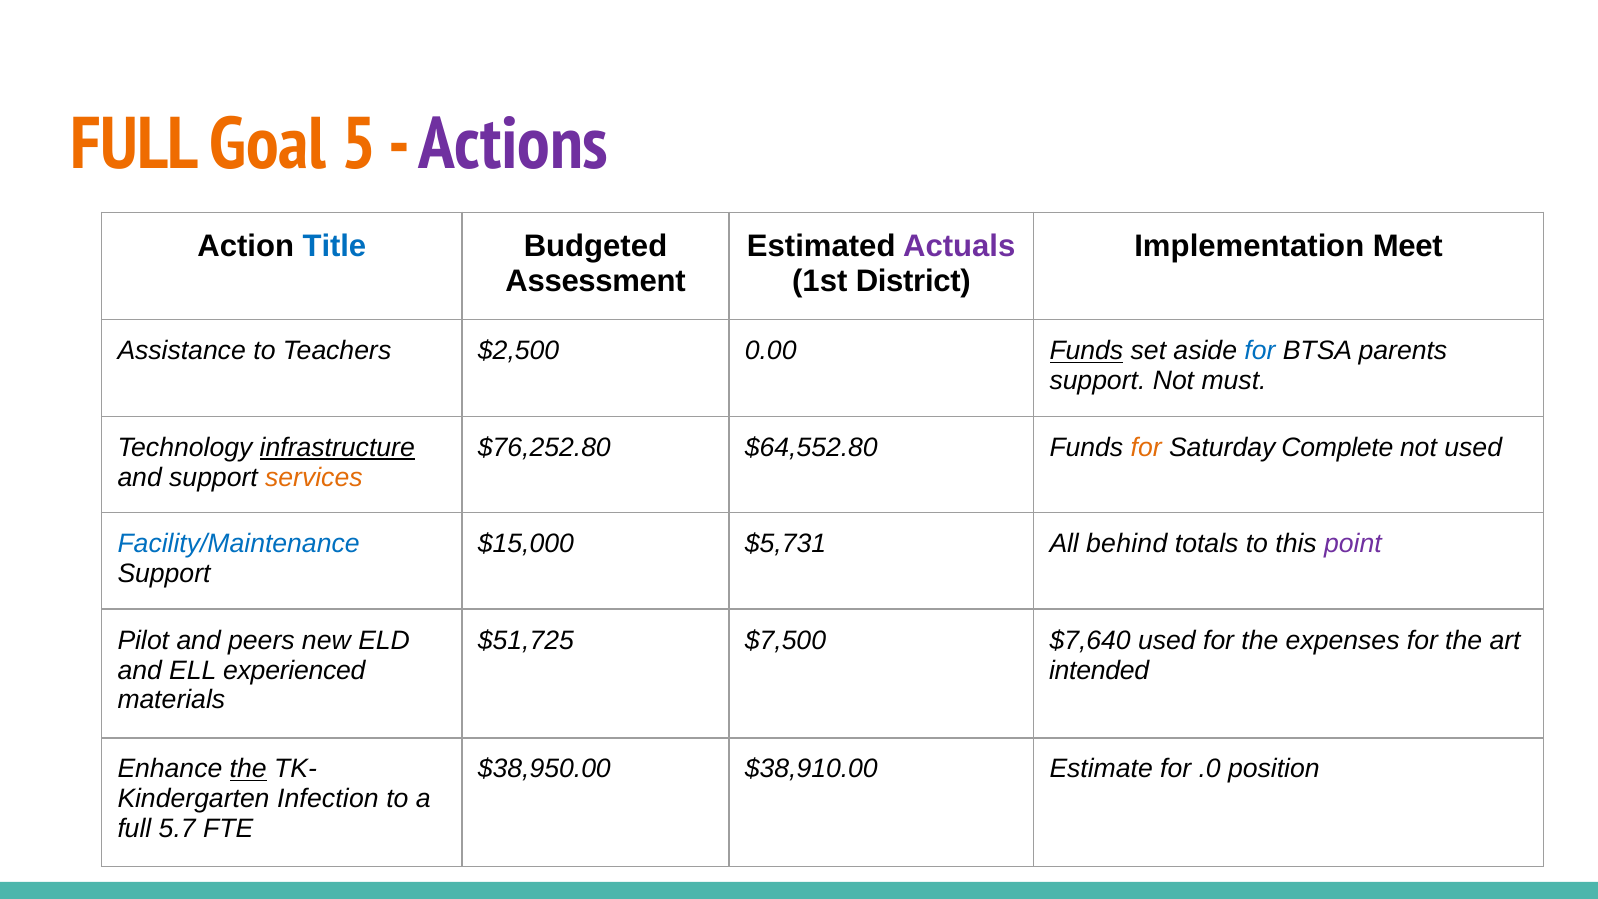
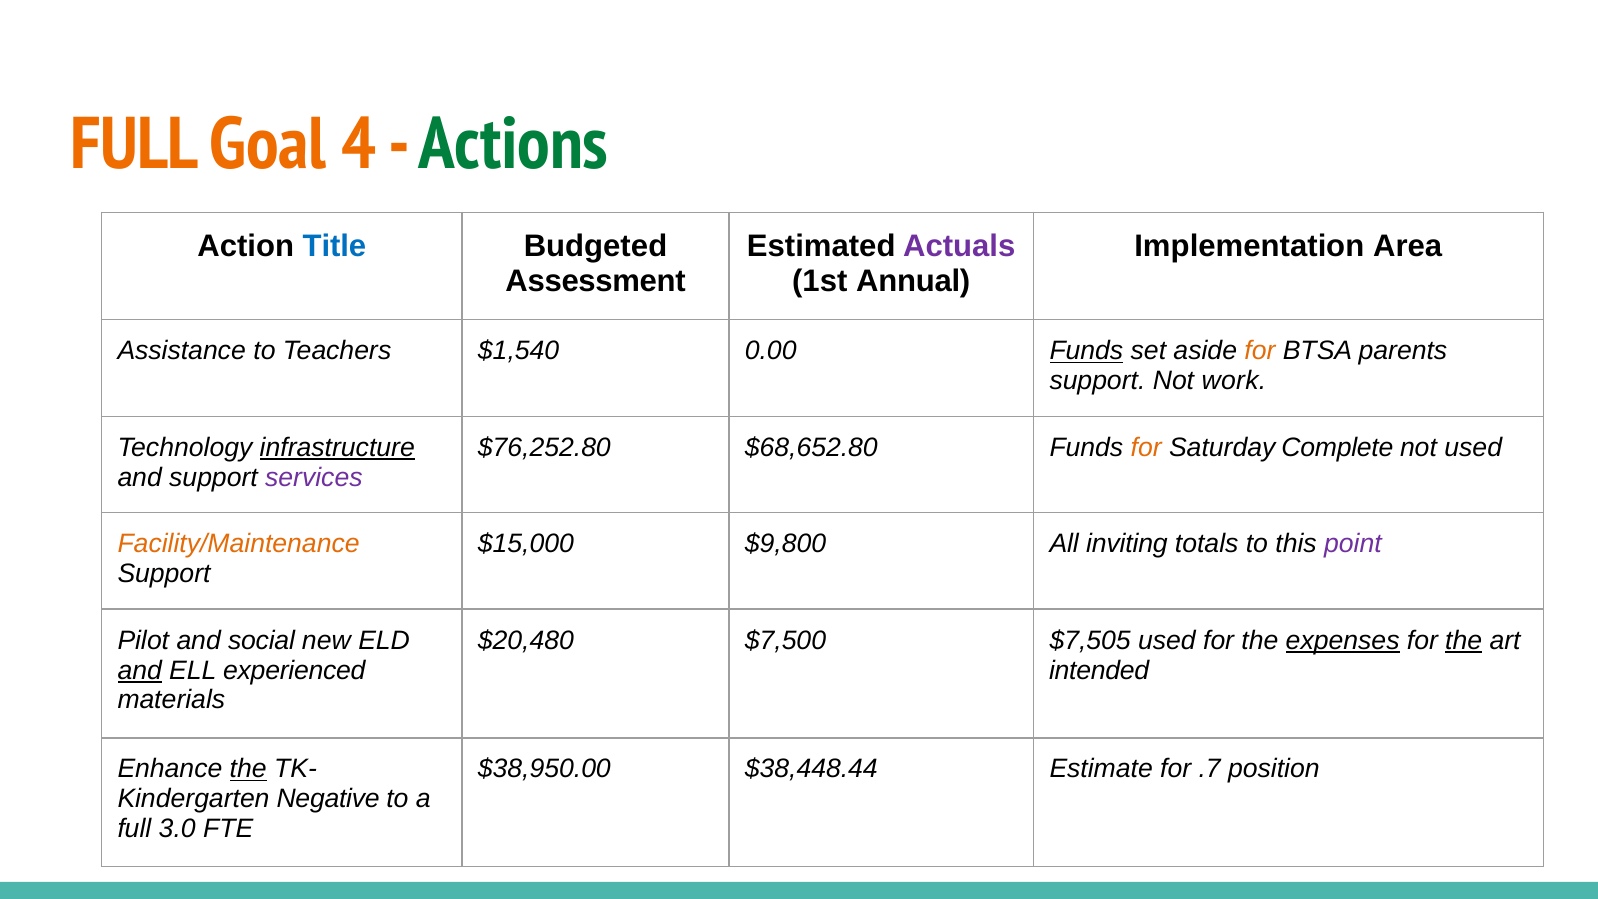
5: 5 -> 4 (359, 144)
Actions colour: purple -> green (513, 144)
Meet: Meet -> Area (1408, 246)
District: District -> Annual (913, 281)
$2,500: $2,500 -> $1,540 (519, 351)
for colour: blue -> orange (1260, 351)
must: must -> work (1234, 381)
$64,552.80: $64,552.80 -> $68,652.80 (811, 448)
services colour: orange -> purple (314, 477)
Facility/Maintenance colour: blue -> orange (239, 544)
$5,731: $5,731 -> $9,800 (786, 544)
behind: behind -> inviting (1127, 544)
peers: peers -> social (262, 640)
$51,725: $51,725 -> $20,480 (526, 640)
$7,640: $7,640 -> $7,505 (1090, 640)
expenses underline: none -> present (1343, 640)
the underline: none -> present (1464, 640)
and underline: none -> present (140, 670)
$38,910.00: $38,910.00 -> $38,448.44 (811, 769)
.0: .0 -> .7 (1210, 769)
Infection: Infection -> Negative (328, 799)
5.7: 5.7 -> 3.0 (177, 829)
